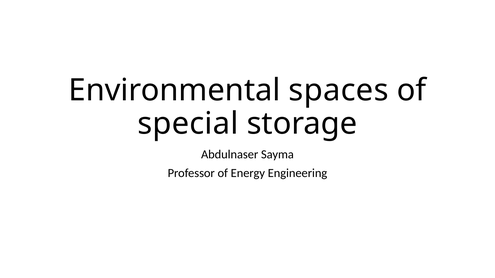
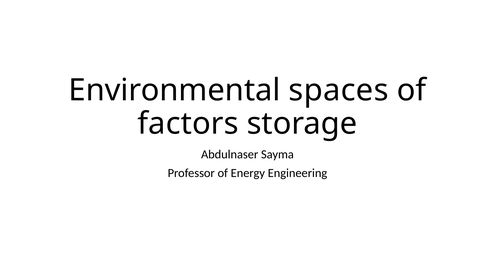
special: special -> factors (188, 124)
